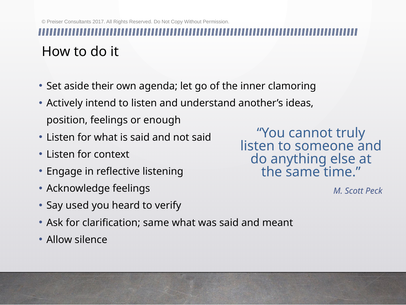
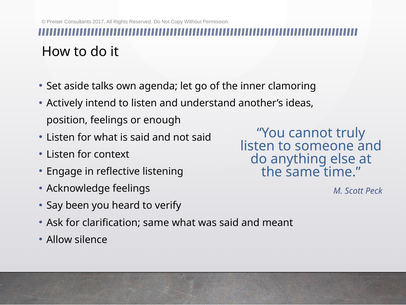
their: their -> talks (103, 86)
used: used -> been (77, 205)
